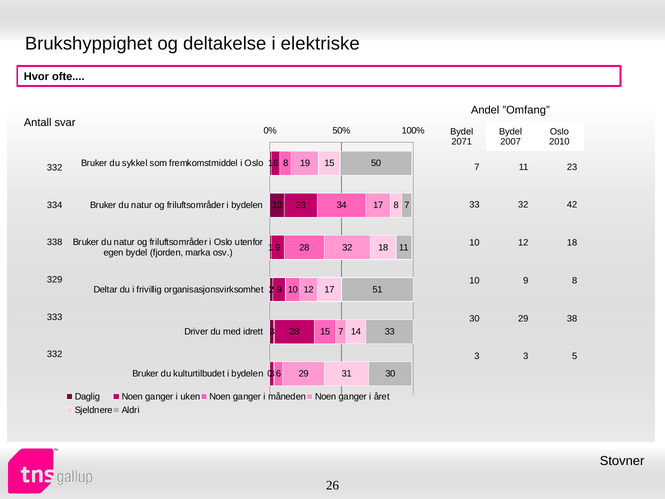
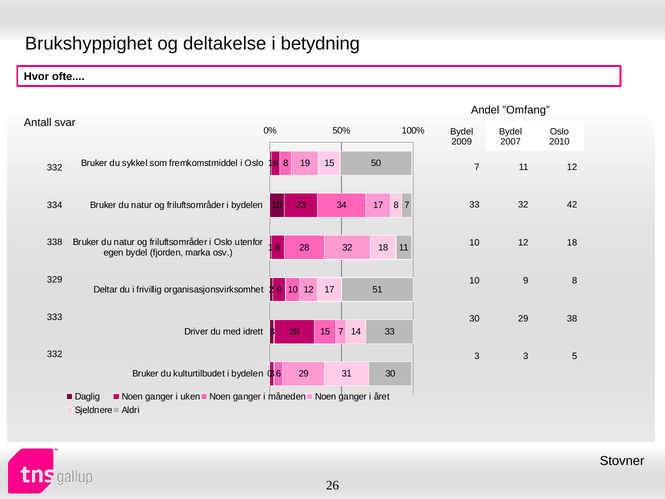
elektriske: elektriske -> betydning (320, 44)
2071: 2071 -> 2009 (462, 142)
11 23: 23 -> 12 (572, 167)
